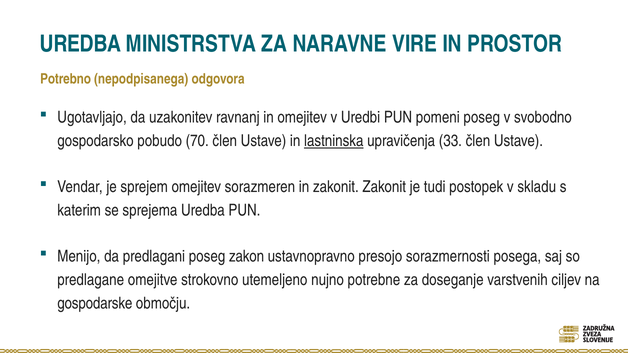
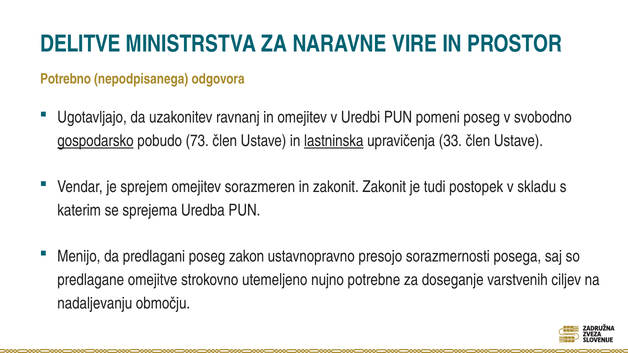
UREDBA: UREDBA -> DELITVE (81, 44)
gospodarsko underline: none -> present (96, 141)
70: 70 -> 73 (197, 141)
gospodarske: gospodarske -> nadaljevanju (95, 304)
